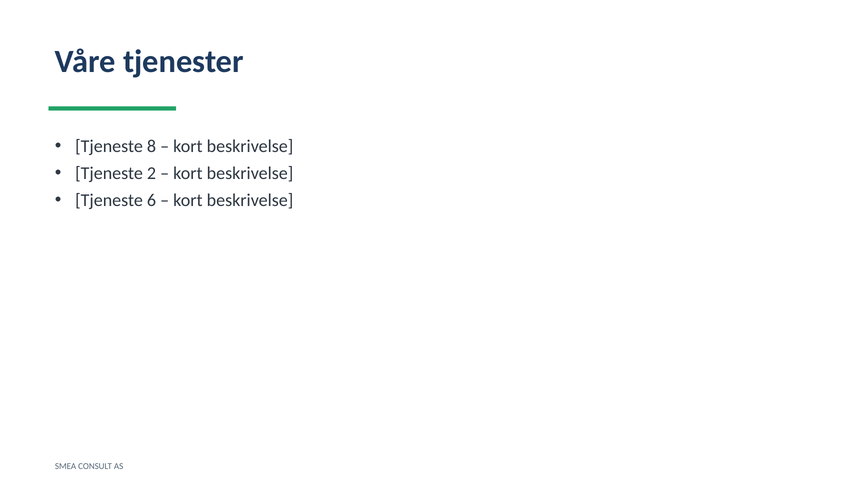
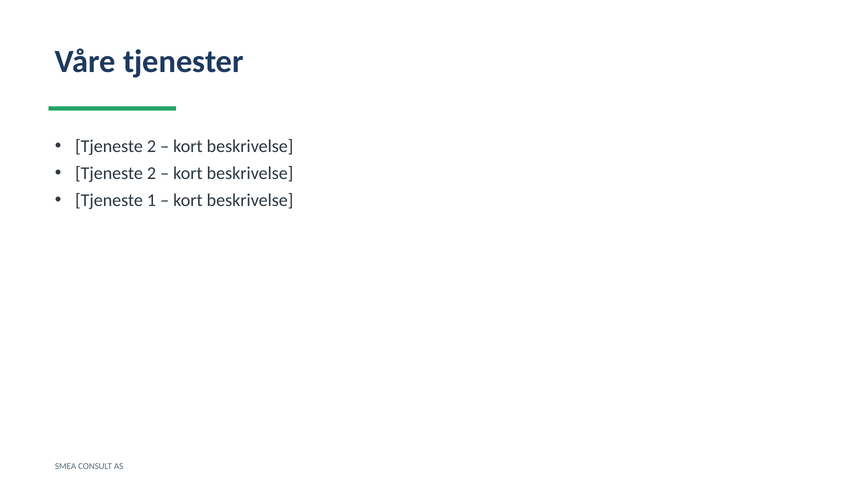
8: 8 -> 2 (151, 146)
6: 6 -> 1 (151, 200)
